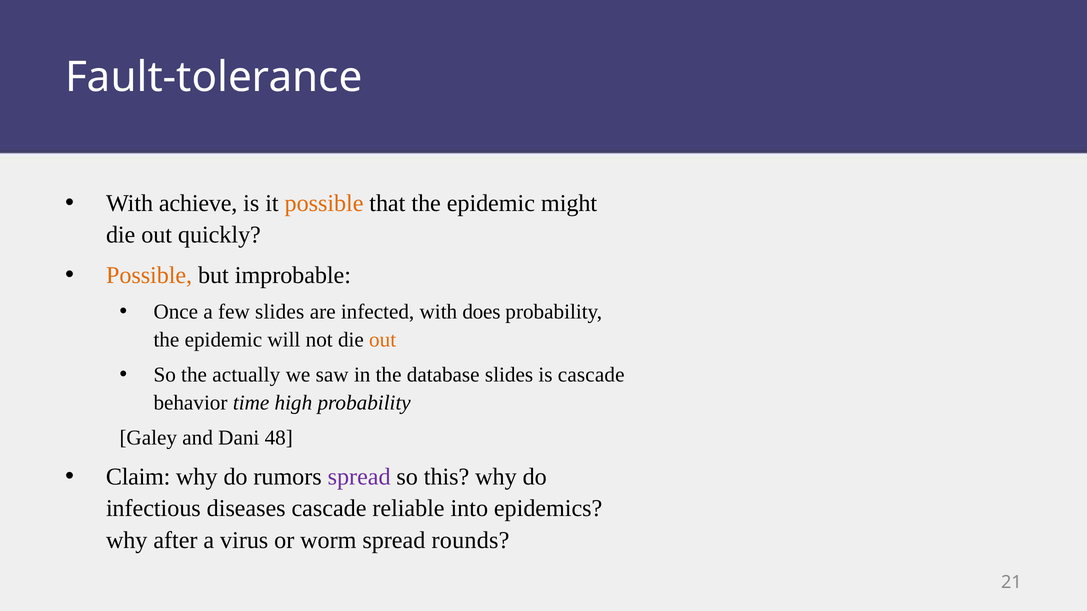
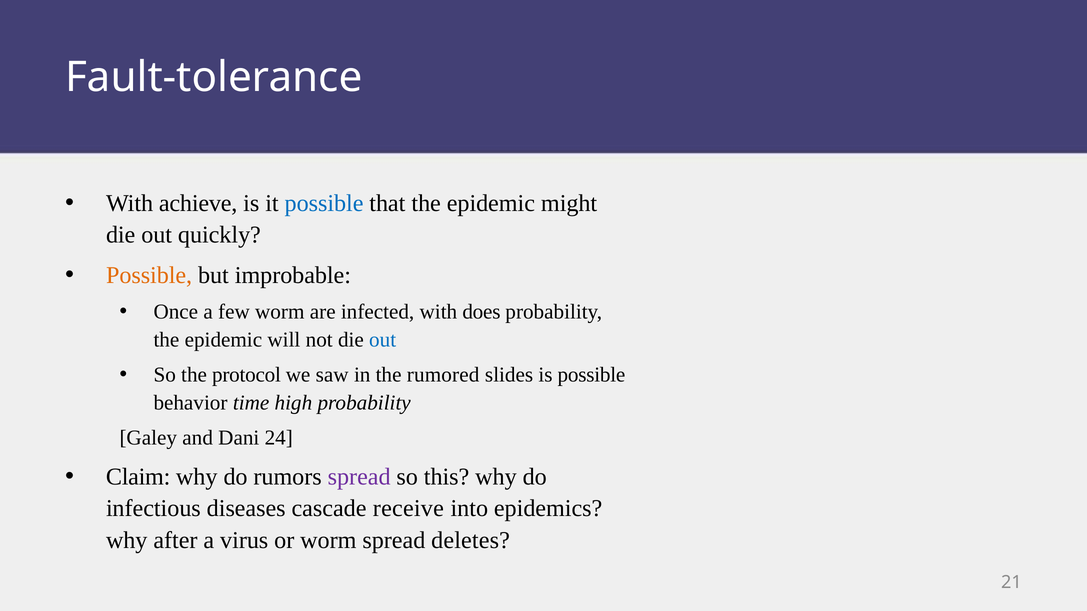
possible colour: orange -> blue (324, 203)
few slides: slides -> worm (280, 312)
out colour: orange -> blue (383, 340)
actually: actually -> protocol (246, 375)
database: database -> rumored (443, 375)
is cascade: cascade -> possible (591, 375)
48: 48 -> 24 (279, 438)
reliable: reliable -> receive (408, 509)
rounds: rounds -> deletes (471, 541)
